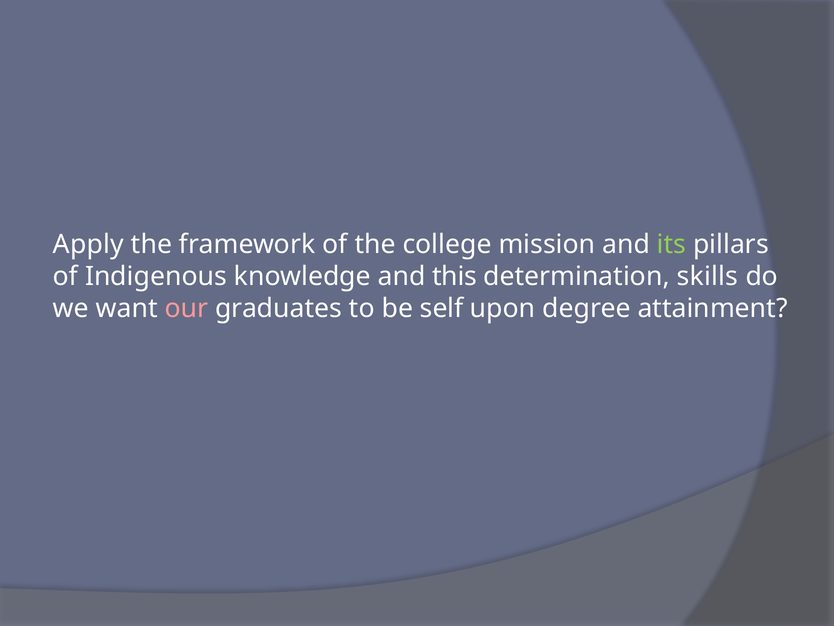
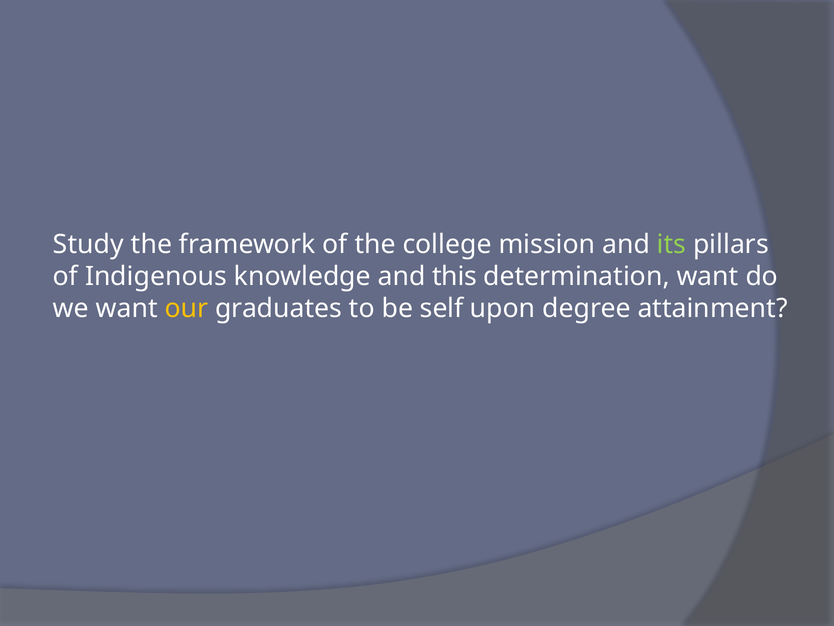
Apply: Apply -> Study (88, 244)
determination skills: skills -> want (708, 276)
our colour: pink -> yellow (186, 308)
